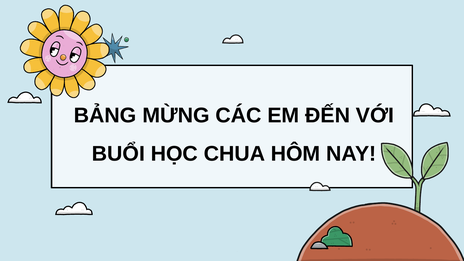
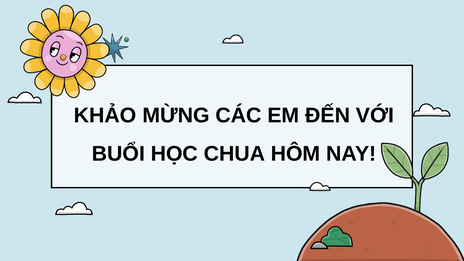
BẢNG: BẢNG -> KHẢO (105, 115)
